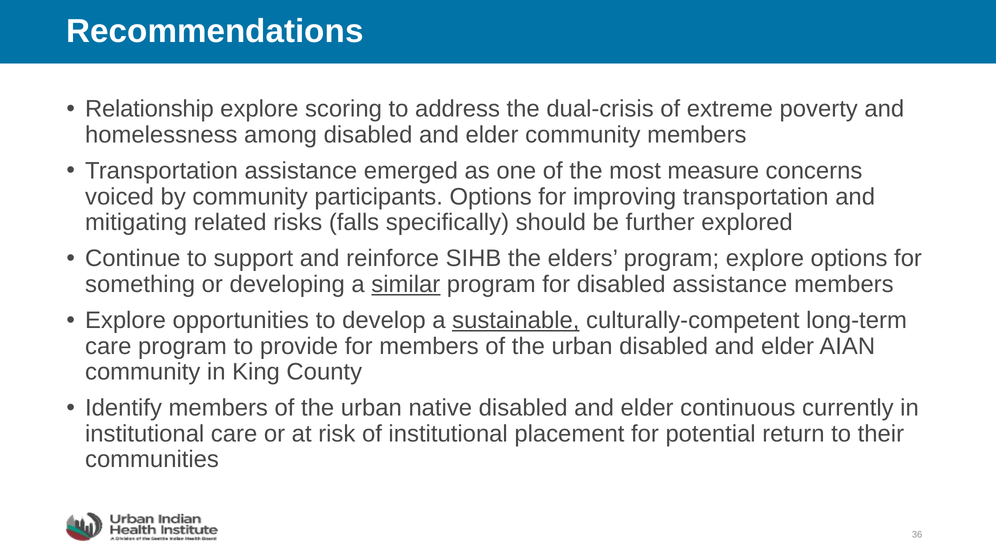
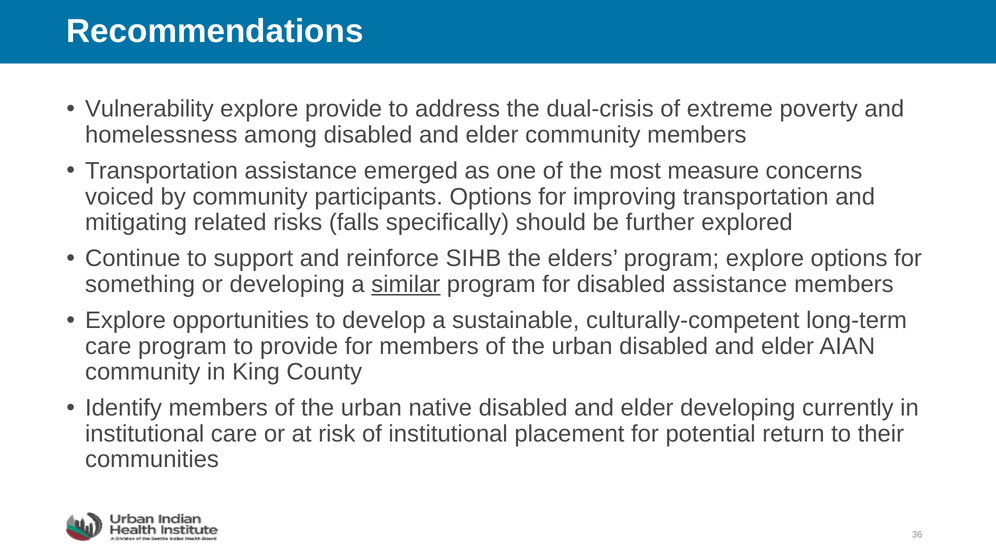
Relationship: Relationship -> Vulnerability (149, 109)
explore scoring: scoring -> provide (344, 109)
sustainable underline: present -> none (516, 321)
elder continuous: continuous -> developing (738, 408)
